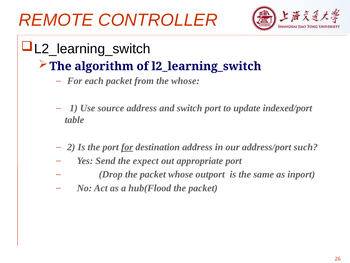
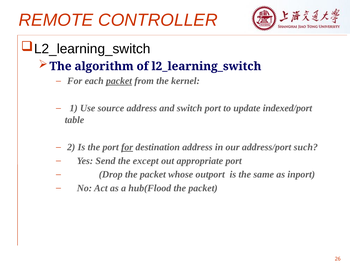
packet underline: none -> present (119, 81)
the whose: whose -> kernel (185, 81)
expect: expect -> except (146, 161)
